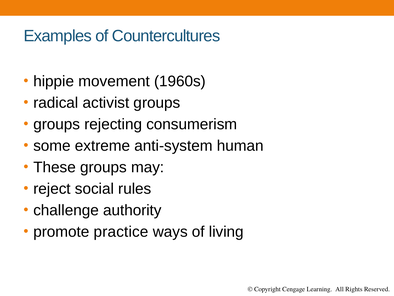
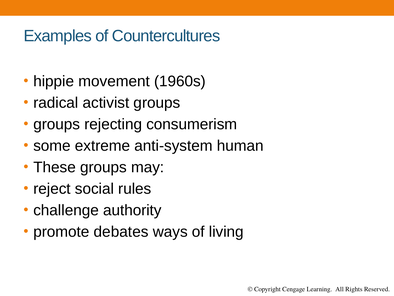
practice: practice -> debates (121, 231)
